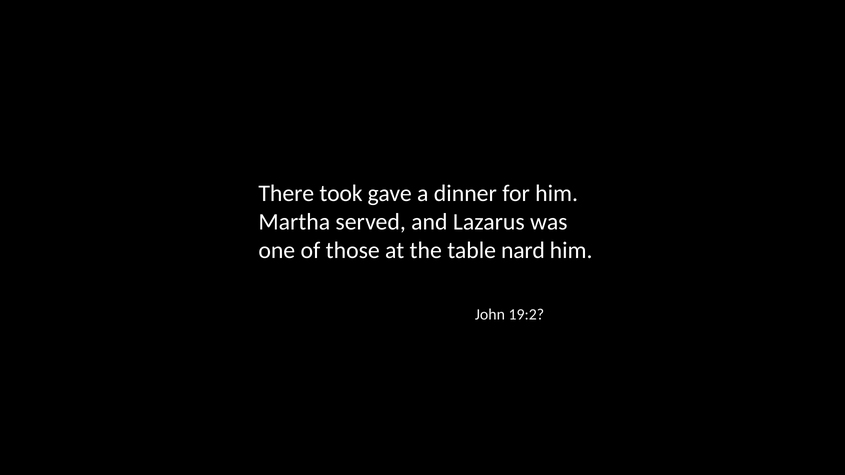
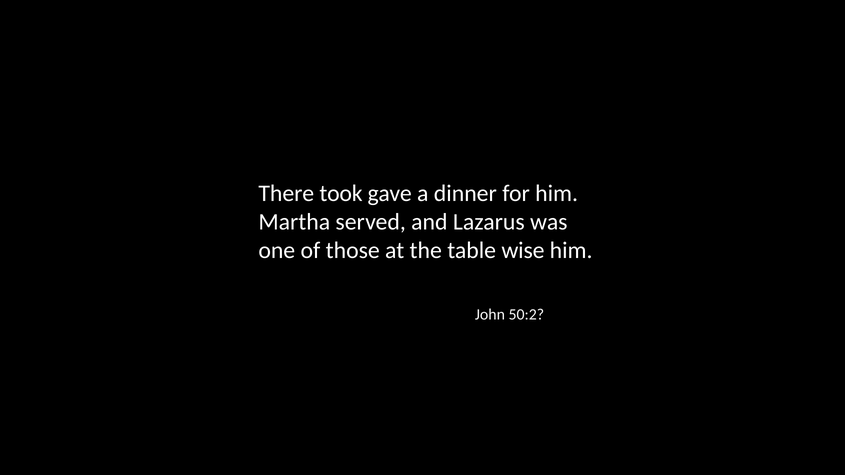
nard: nard -> wise (523, 250)
19:2: 19:2 -> 50:2 (526, 315)
